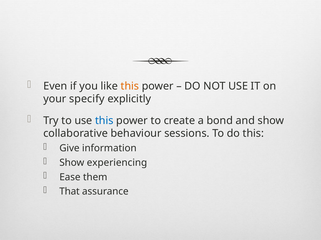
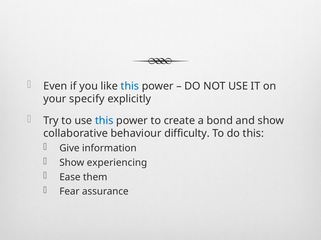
this colour: orange -> blue (130, 86)
sessions: sessions -> difficulty (187, 134)
That: That -> Fear (69, 192)
